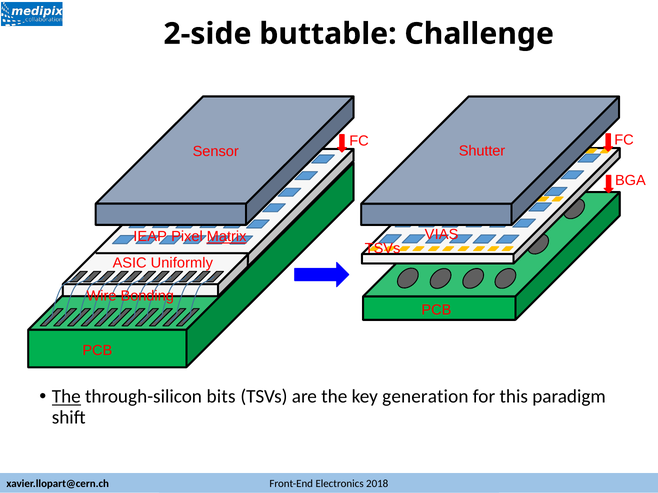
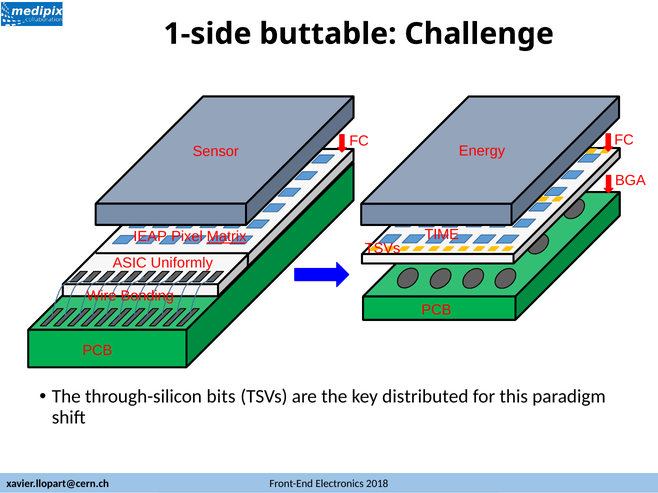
2-side: 2-side -> 1-side (207, 34)
Shutter: Shutter -> Energy (482, 151)
VIAS: VIAS -> TIME (442, 235)
The underline: present -> none (66, 397)
generation: generation -> distributed (425, 397)
